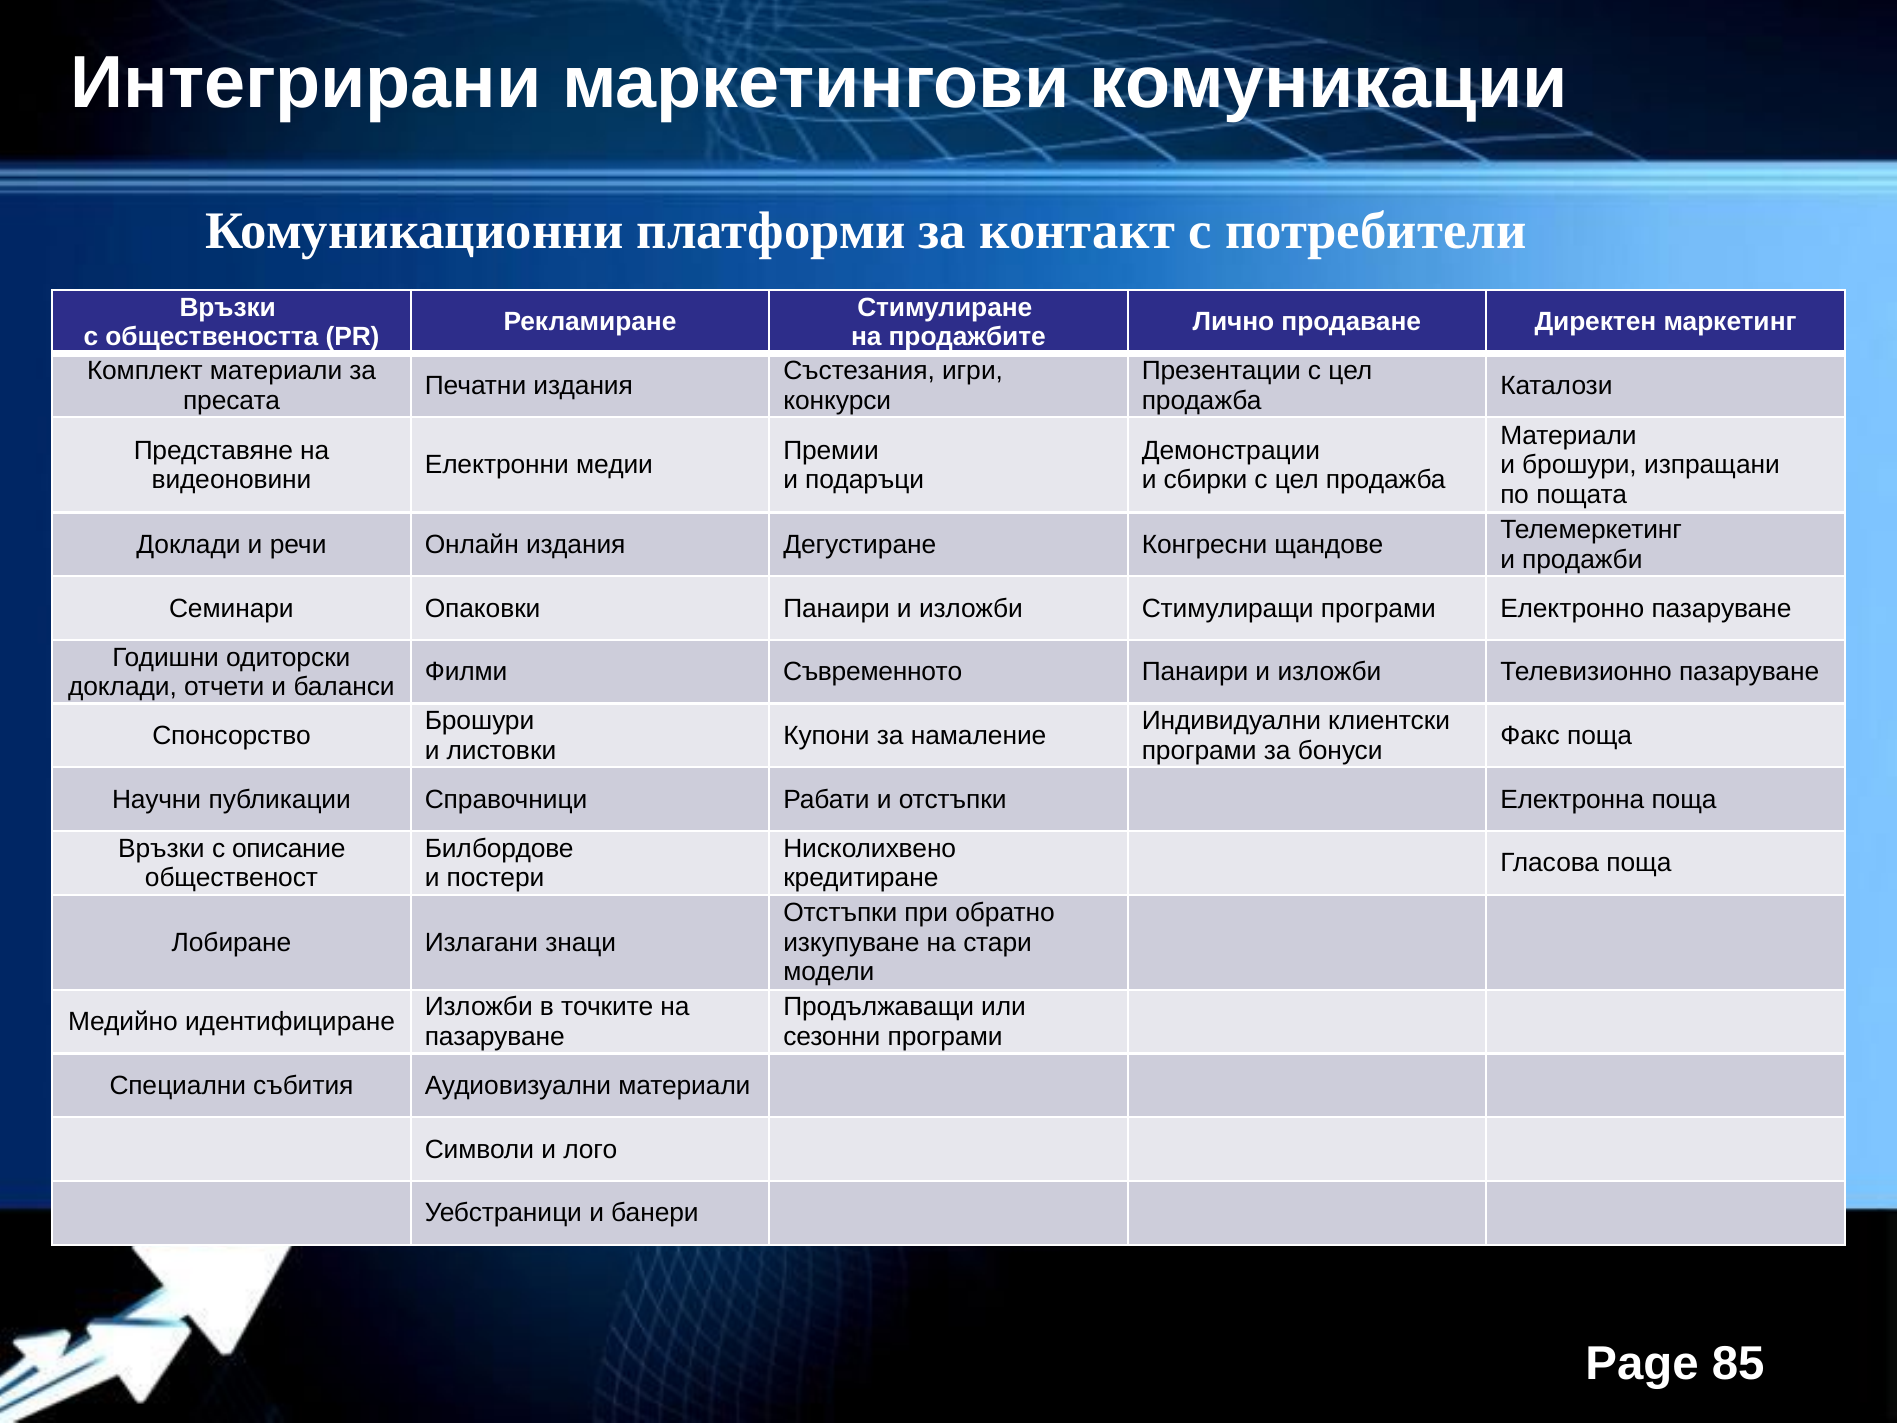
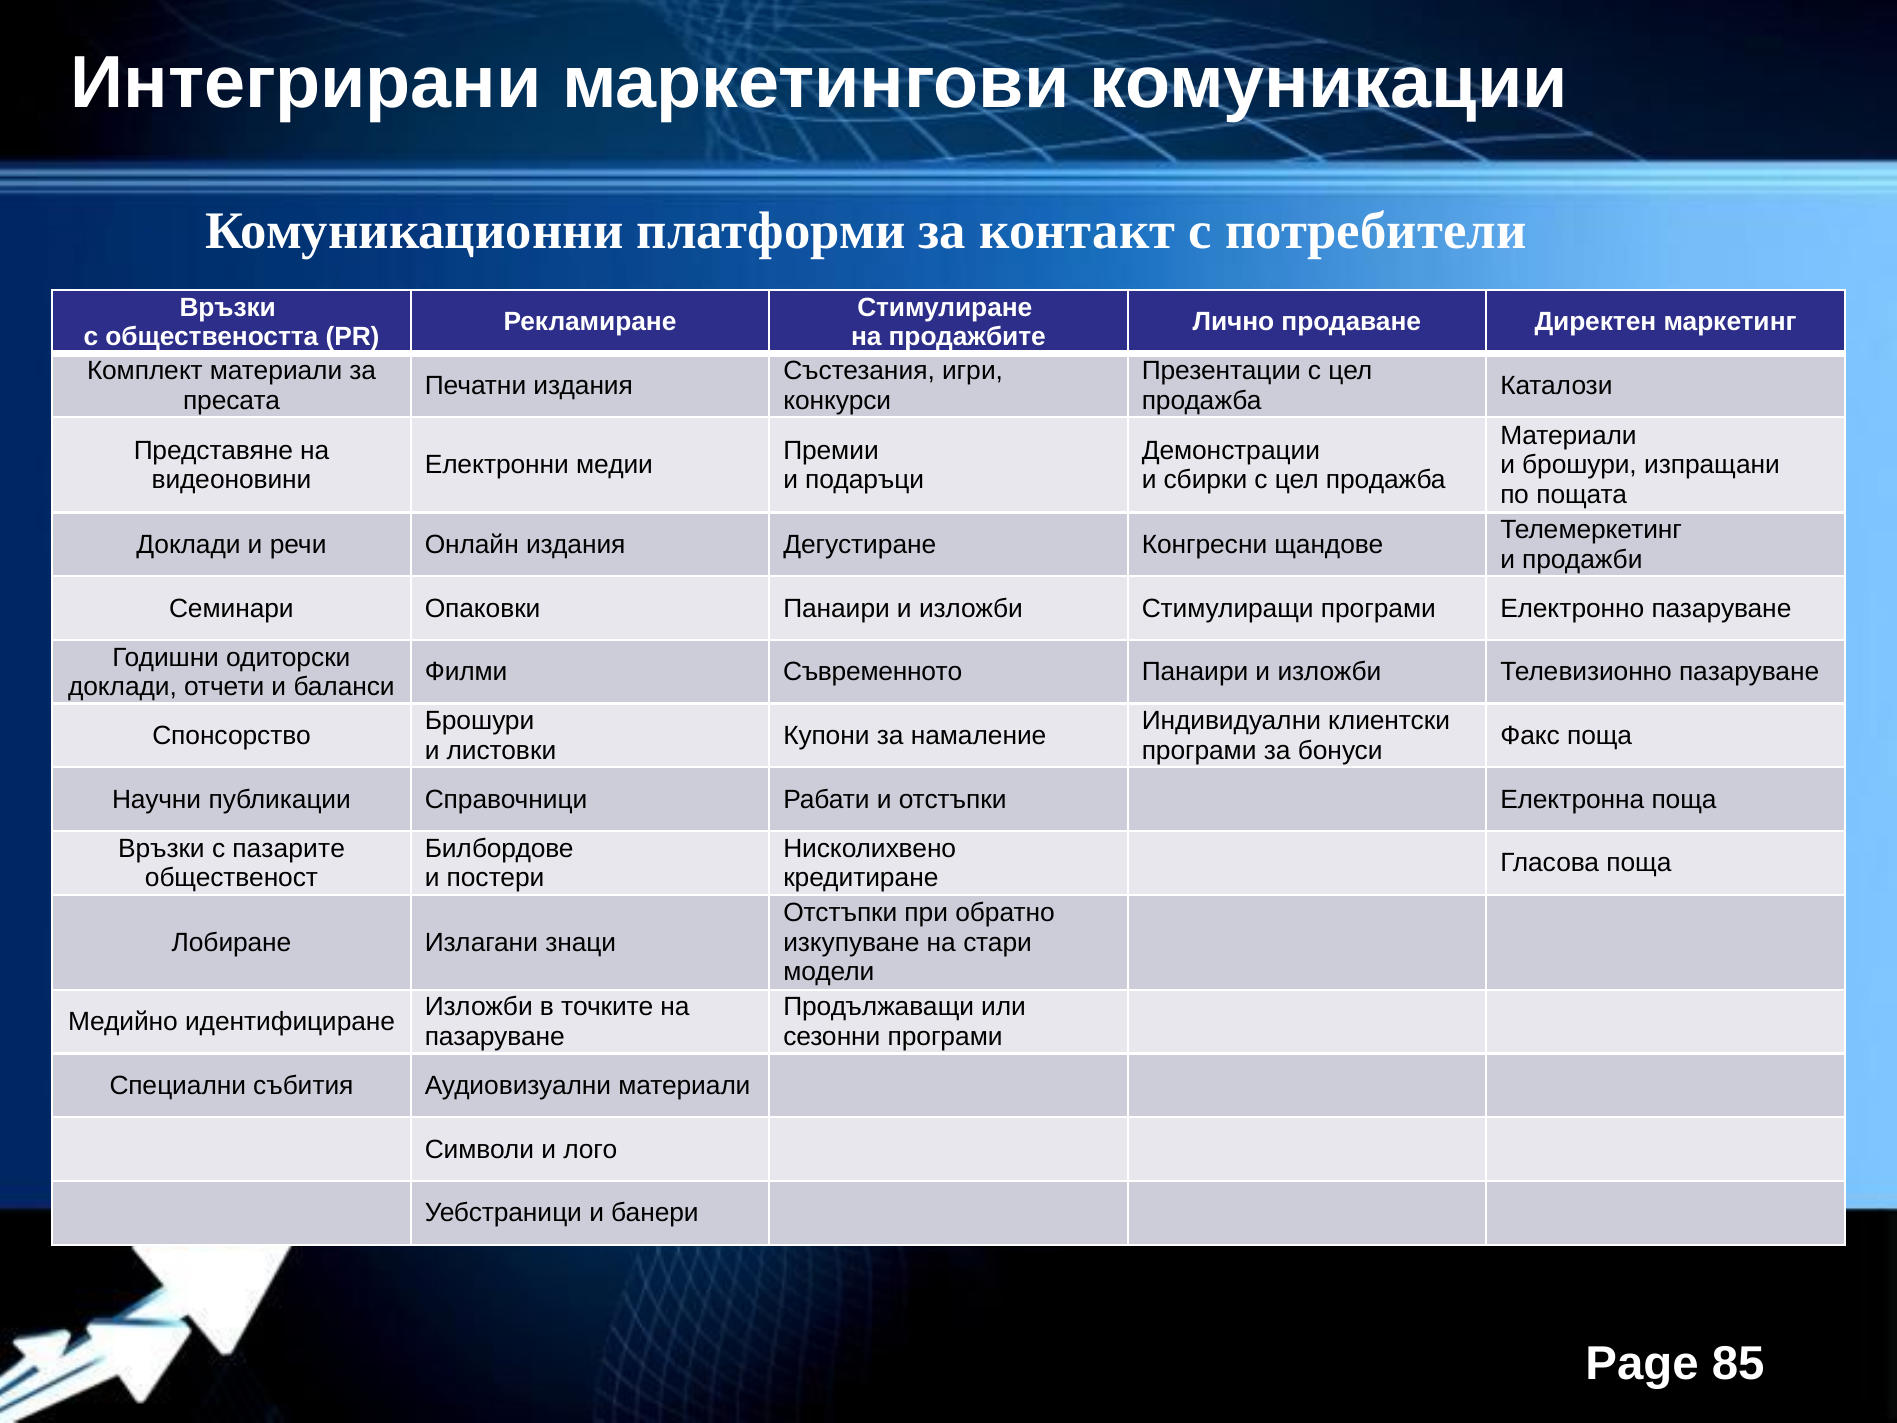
описание: описание -> пазарите (289, 848)
